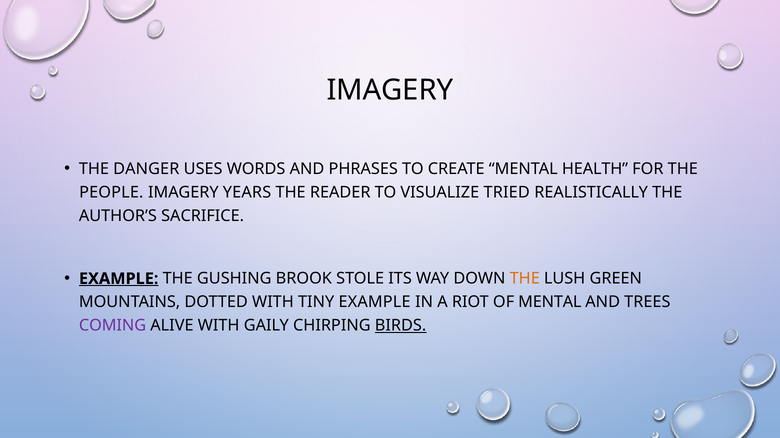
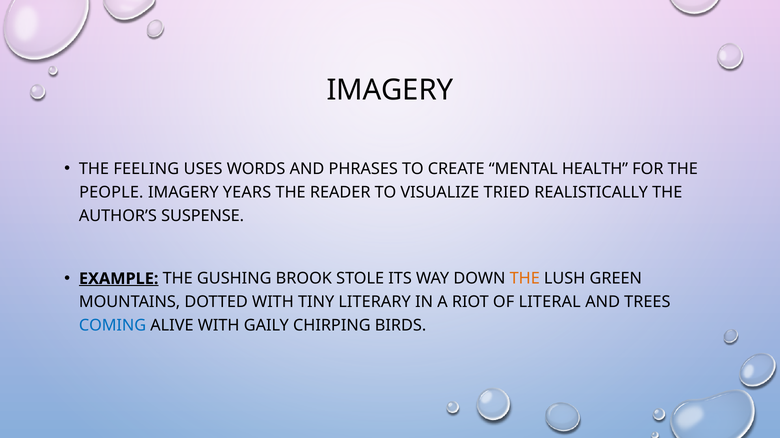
DANGER: DANGER -> FEELING (146, 169)
SACRIFICE: SACRIFICE -> SUSPENSE (203, 216)
TINY EXAMPLE: EXAMPLE -> LITERARY (375, 303)
OF MENTAL: MENTAL -> LITERAL (550, 303)
COMING colour: purple -> blue (113, 326)
BIRDS underline: present -> none (401, 326)
